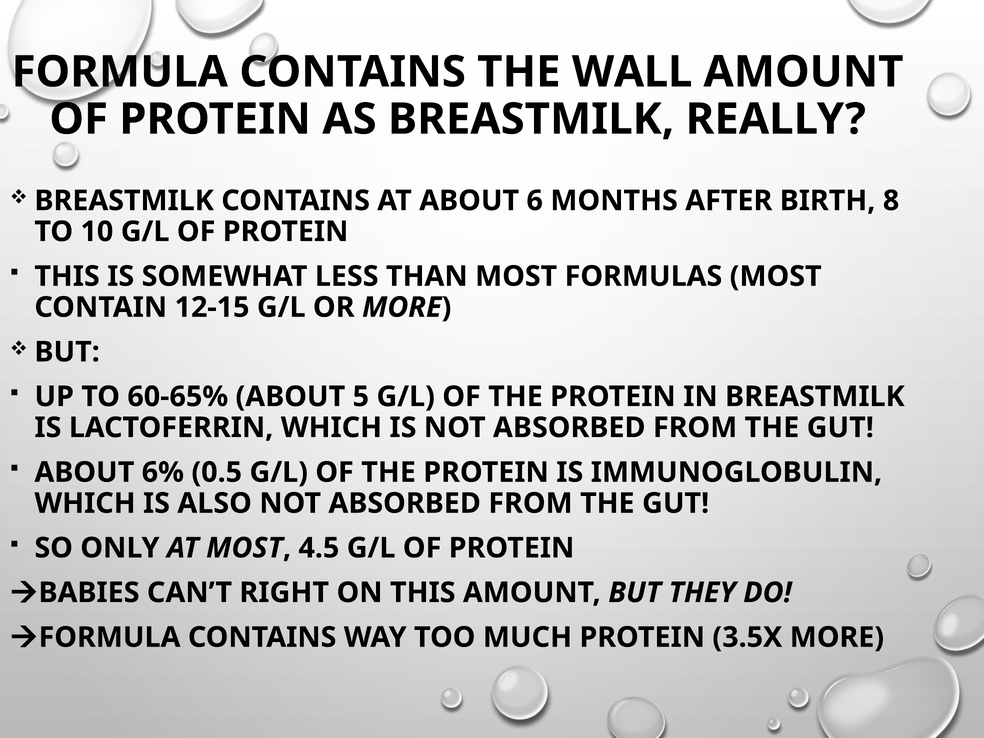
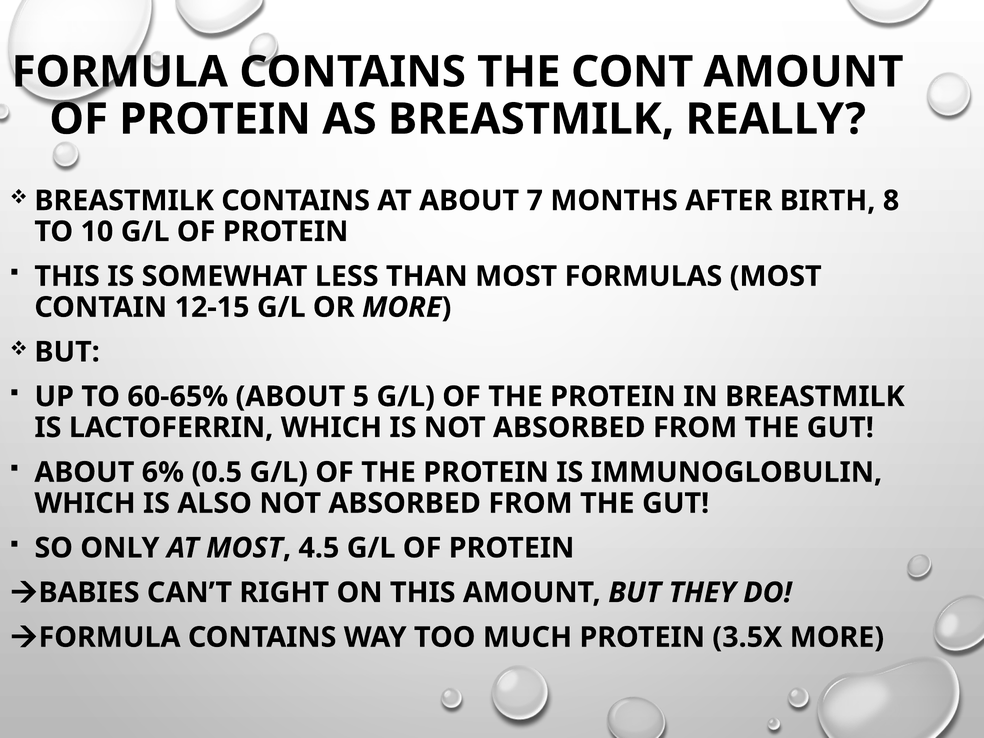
WALL: WALL -> CONT (632, 72)
6: 6 -> 7 (535, 201)
